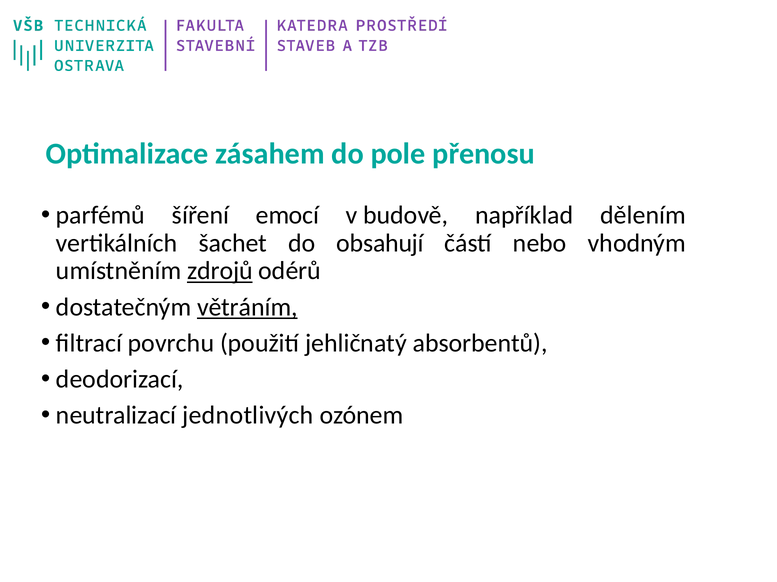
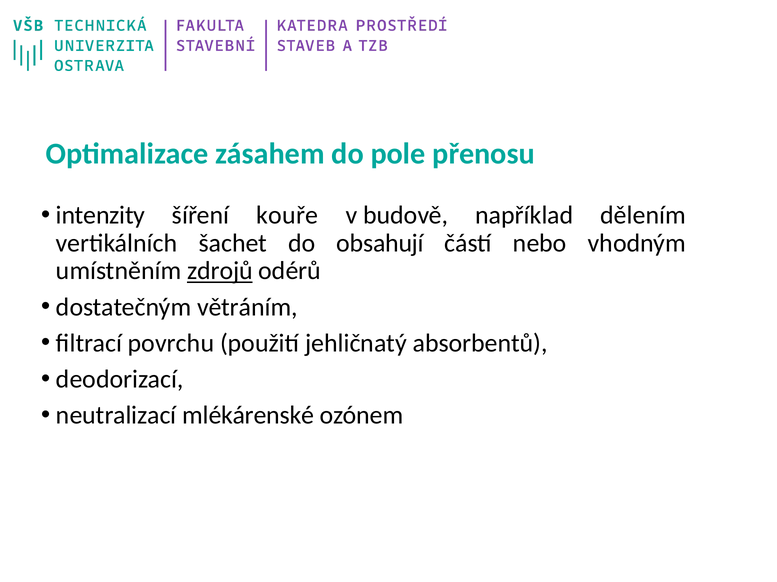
parfémů: parfémů -> intenzity (101, 215)
emocí: emocí -> kouře (287, 215)
větráním underline: present -> none (247, 307)
jednotlivých: jednotlivých -> mlékárenské (248, 416)
